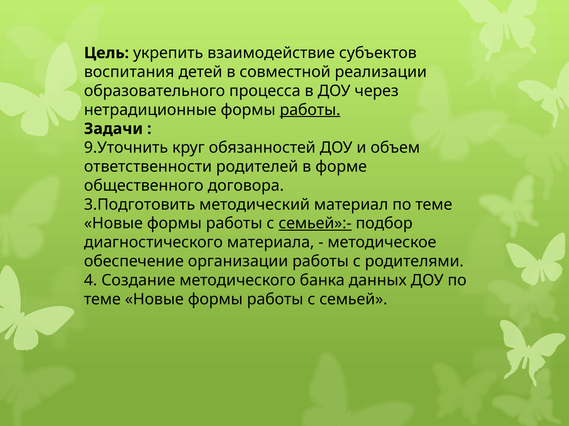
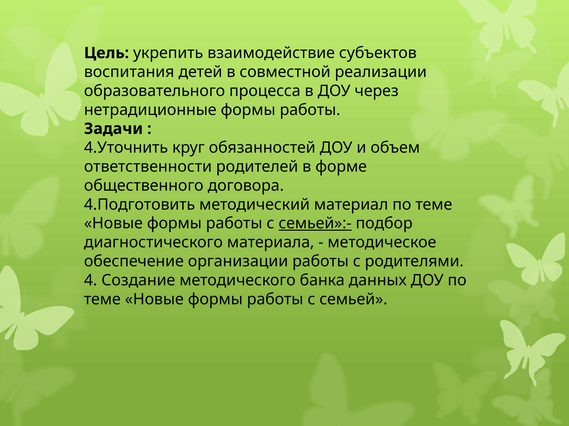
работы underline: present -> none (310, 110)
9.Уточнить: 9.Уточнить -> 4.Уточнить (126, 148)
3.Подготовить: 3.Подготовить -> 4.Подготовить (140, 205)
